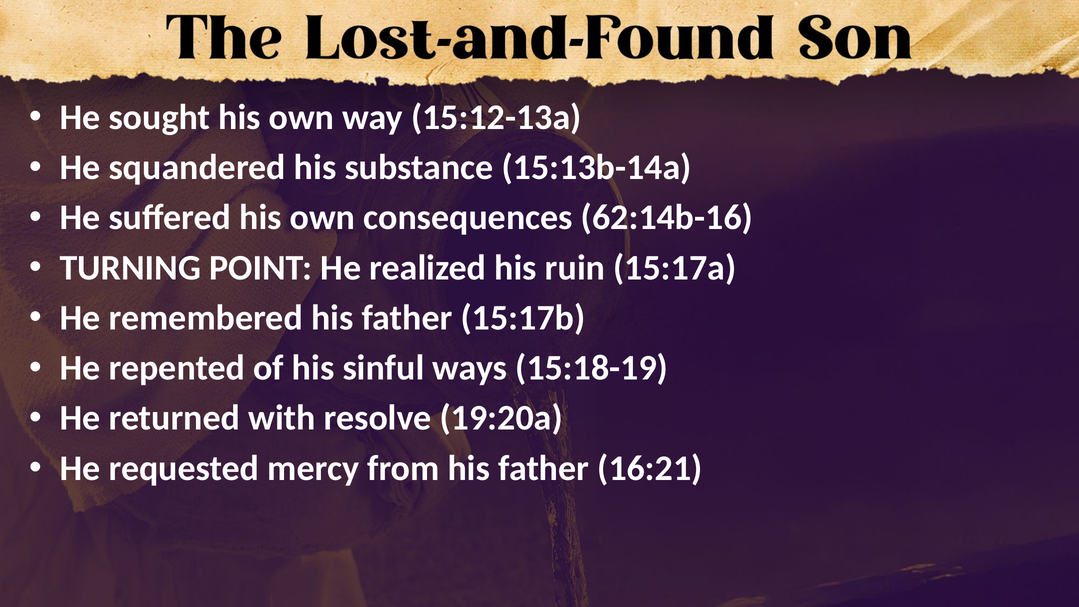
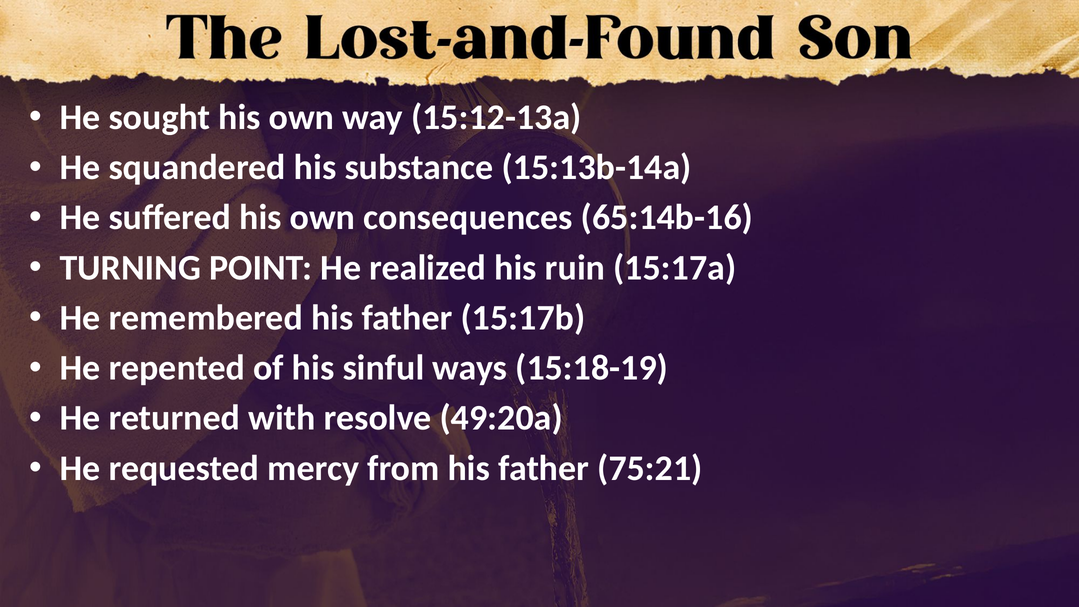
62:14b-16: 62:14b-16 -> 65:14b-16 (667, 218)
19:20a: 19:20a -> 49:20a (501, 418)
16:21: 16:21 -> 75:21 (650, 468)
